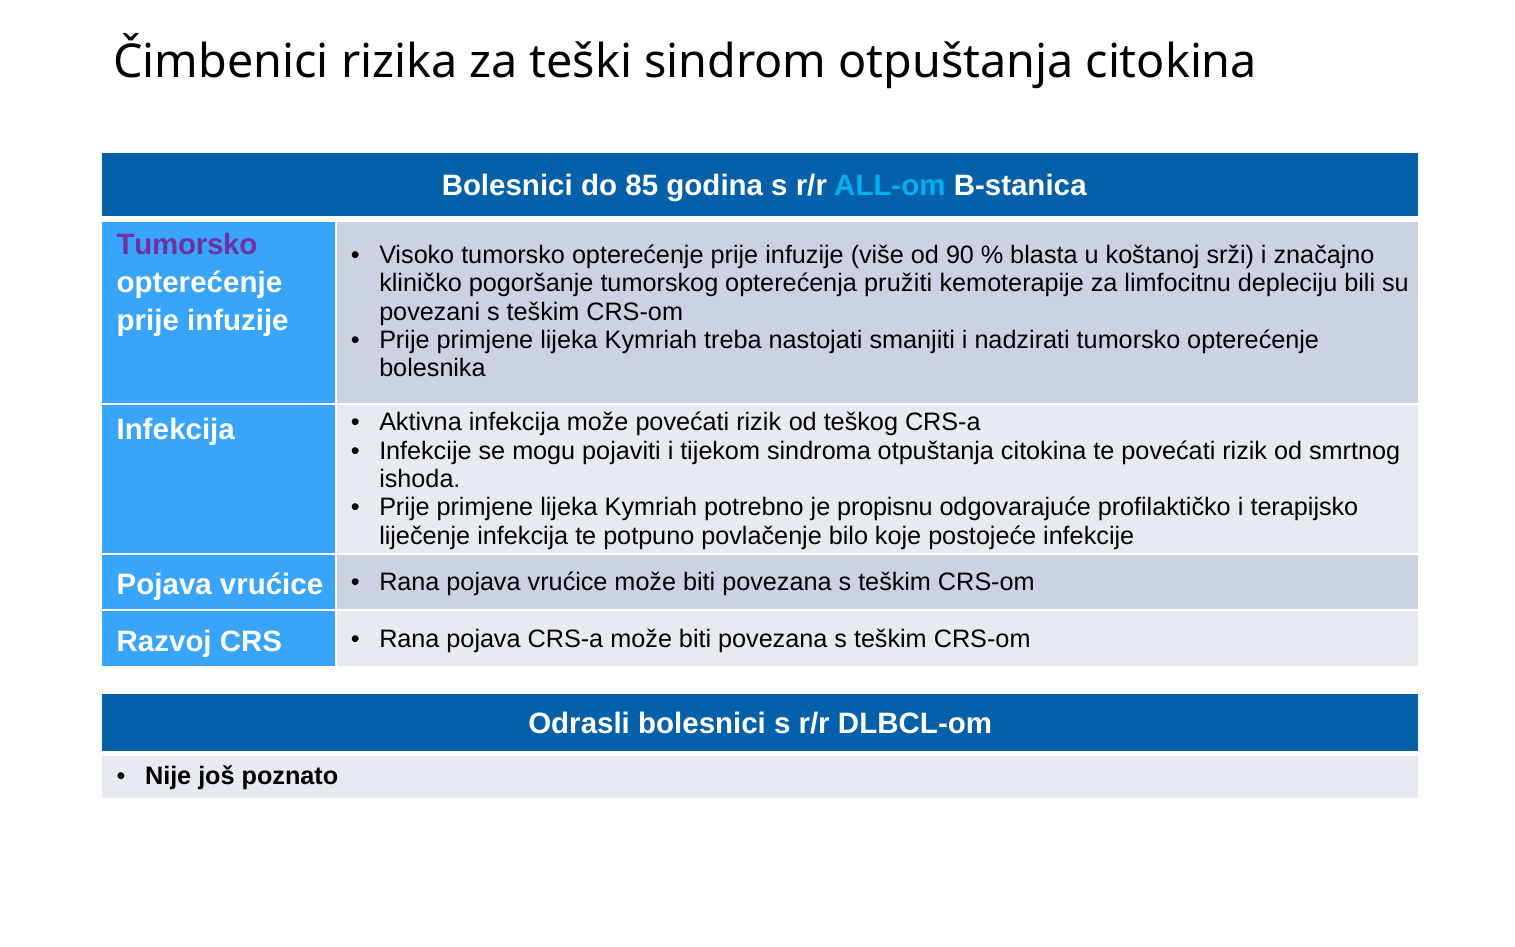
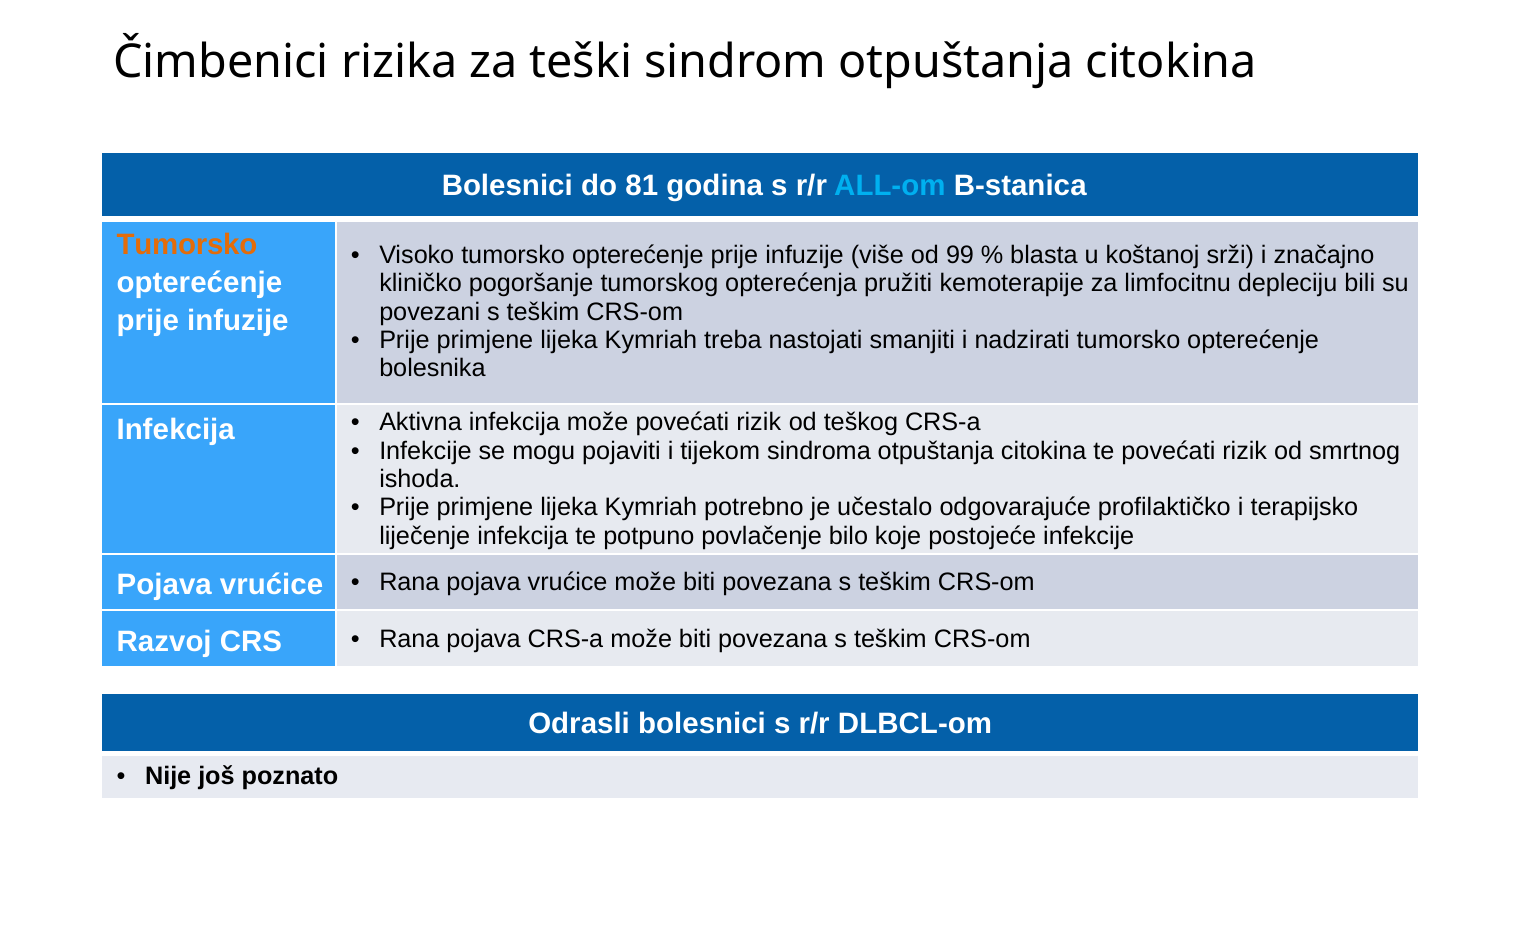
85: 85 -> 81 (642, 186)
Tumorsko colour: purple -> orange (187, 245)
90: 90 -> 99 (960, 255)
propisnu: propisnu -> učestalo (885, 507)
